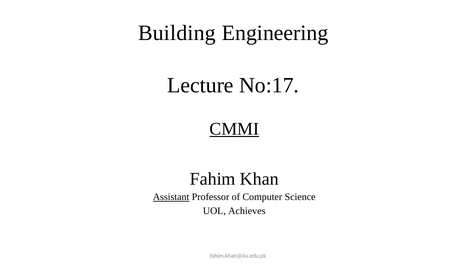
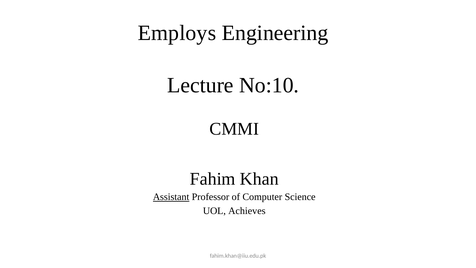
Building: Building -> Employs (177, 33)
No:17: No:17 -> No:10 (269, 85)
CMMI underline: present -> none (234, 129)
